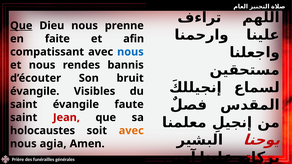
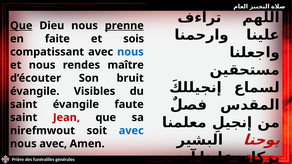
prenne underline: none -> present (124, 26)
afin: afin -> sois (134, 39)
bannis: bannis -> maître (126, 65)
holocaustes: holocaustes -> nirefmwout (43, 131)
avec colour: orange -> blue (131, 131)
nous agia: agia -> avec (53, 144)
